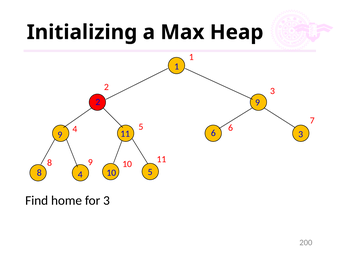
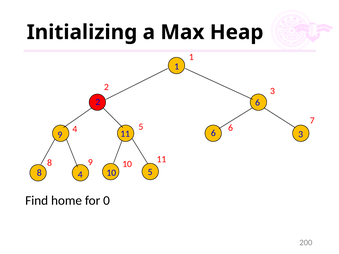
2 9: 9 -> 6 (258, 103)
for 3: 3 -> 0 (107, 201)
